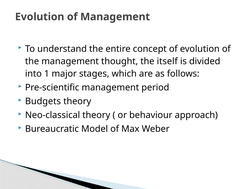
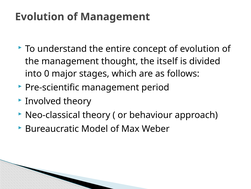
1: 1 -> 0 (47, 73)
Budgets: Budgets -> Involved (43, 101)
